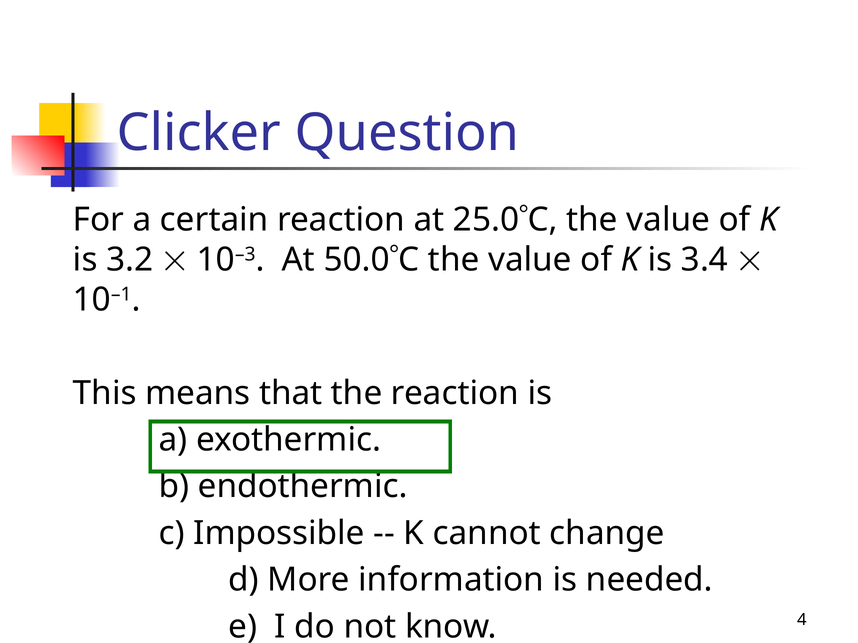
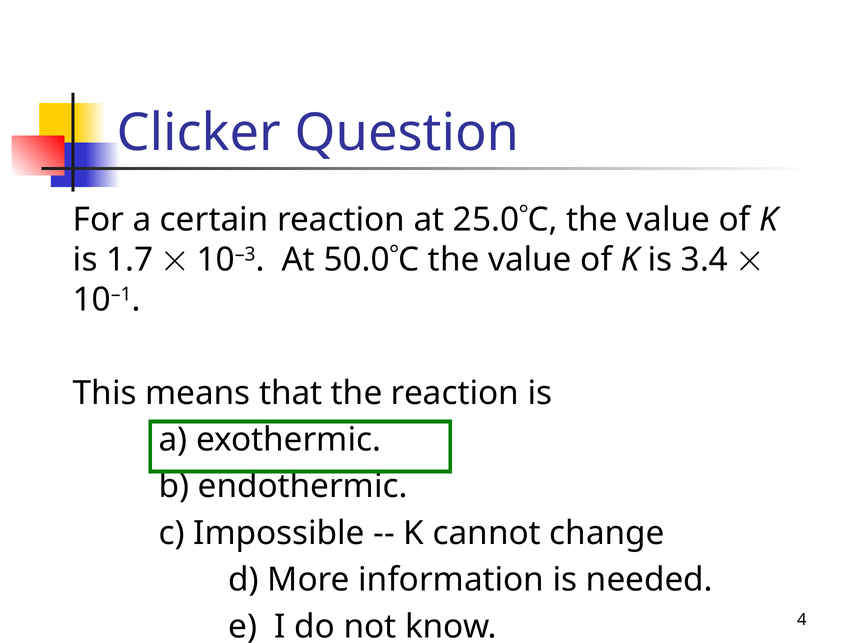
3.2: 3.2 -> 1.7 (130, 260)
